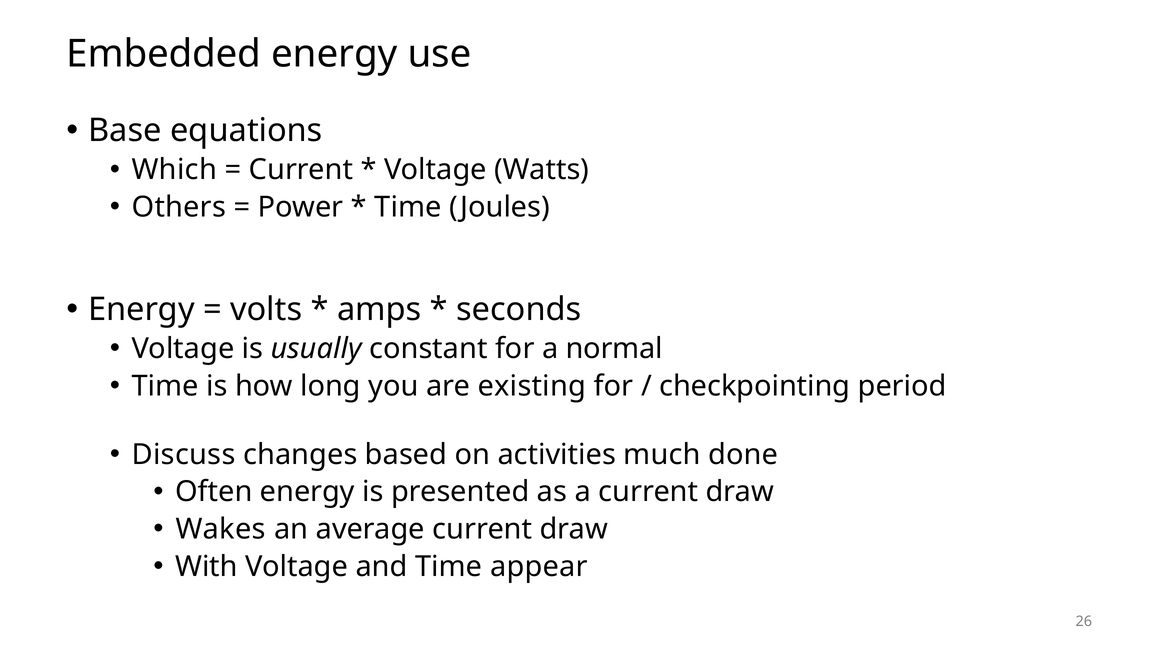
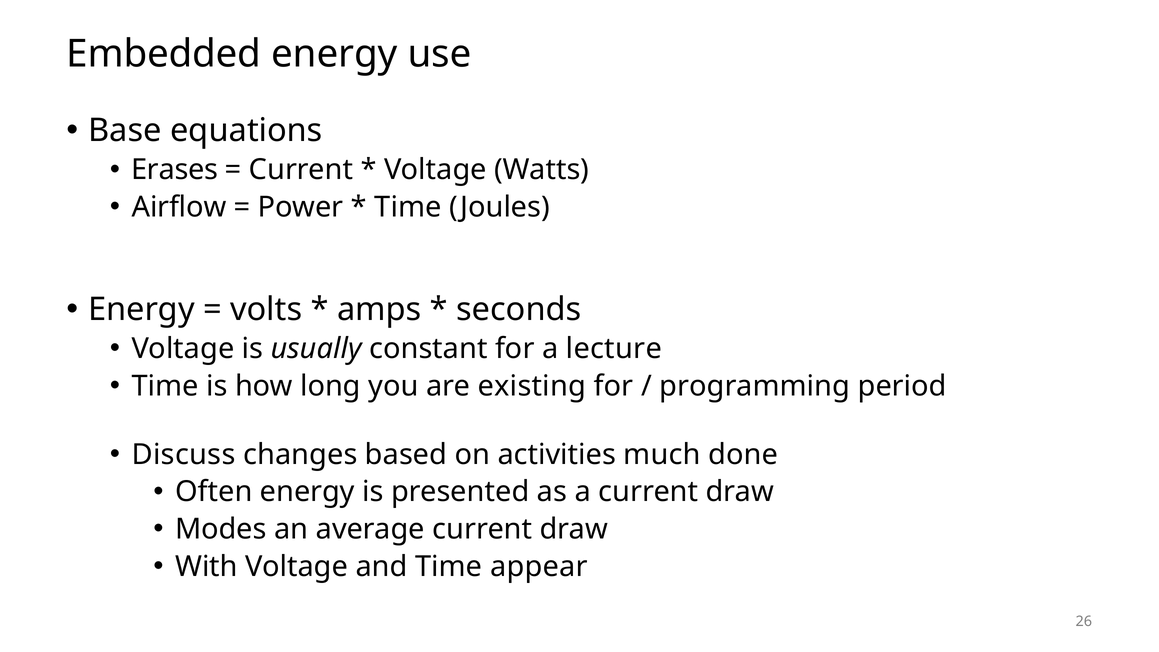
Which: Which -> Erases (175, 170)
Others: Others -> Airflow (179, 207)
normal: normal -> lecture (614, 349)
checkpointing: checkpointing -> programming (755, 386)
Wakes: Wakes -> Modes (221, 529)
